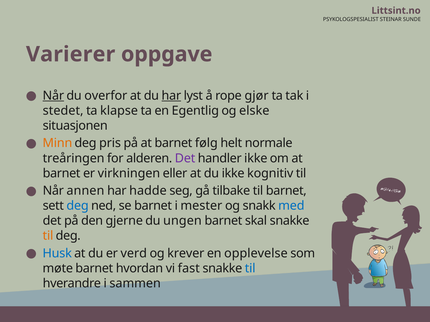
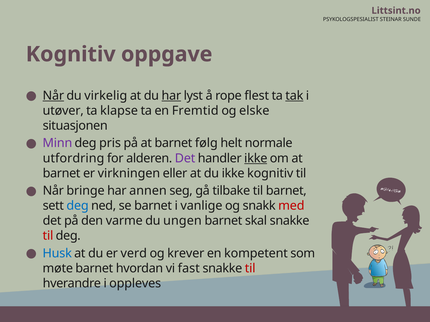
Varierer: Varierer -> Kognitiv (71, 54)
overfor: overfor -> virkelig (106, 96)
gjør: gjør -> flest (257, 96)
tak underline: none -> present (294, 96)
stedet: stedet -> utøver (63, 111)
Egentlig: Egentlig -> Fremtid (195, 111)
Minn colour: orange -> purple (57, 143)
treåringen: treåringen -> utfordring (74, 158)
ikke underline: none -> present (256, 158)
annen: annen -> bringe (86, 191)
hadde: hadde -> annen (148, 191)
mester: mester -> vanlige (201, 206)
med colour: blue -> red (291, 206)
gjerne: gjerne -> varme (124, 221)
til colour: orange -> red (48, 236)
opplevelse: opplevelse -> kompetent (256, 254)
til colour: blue -> red (250, 269)
sammen: sammen -> oppleves (135, 284)
